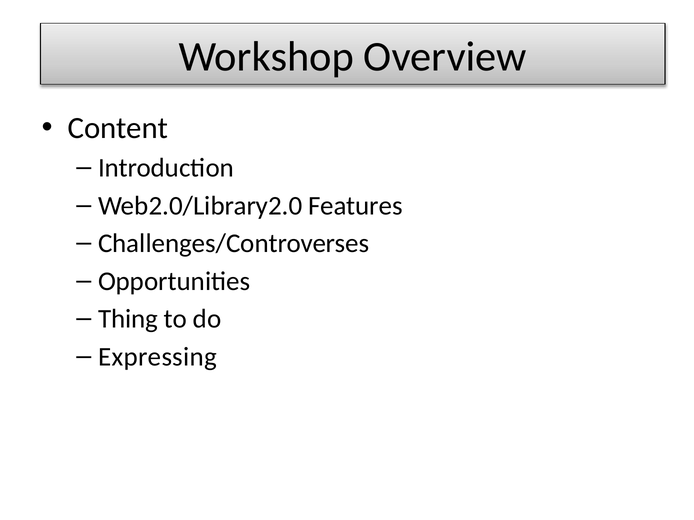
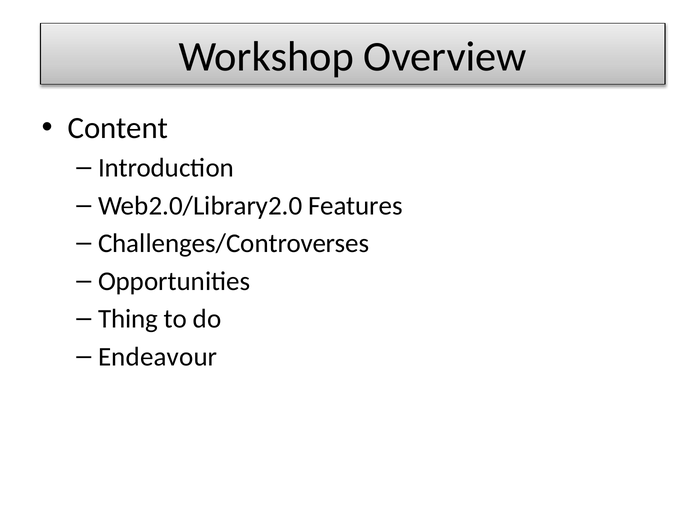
Expressing: Expressing -> Endeavour (158, 357)
